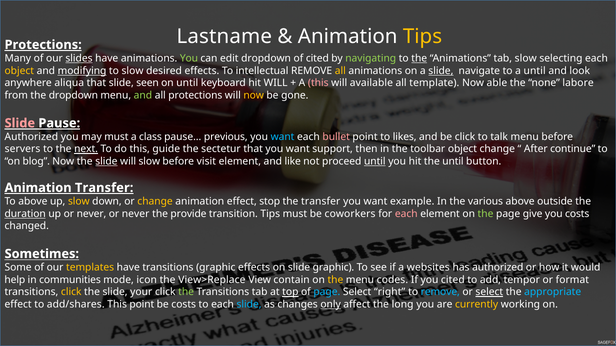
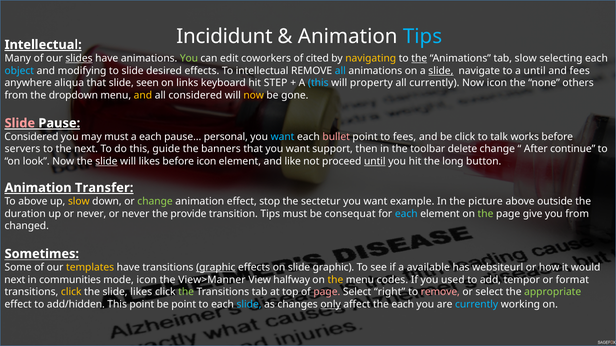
Lastname: Lastname -> Incididunt (224, 36)
Tips colour: yellow -> light blue (422, 36)
Protections: Protections -> Intellectual (43, 45)
edit dropdown: dropdown -> coworkers (266, 58)
navigating colour: light green -> yellow (371, 58)
object colour: yellow -> light blue (19, 71)
modifying underline: present -> none (82, 71)
to slow: slow -> slide (133, 71)
all colour: yellow -> light blue (340, 71)
and look: look -> fees (580, 71)
on until: until -> links (187, 83)
hit WILL: WILL -> STEP (276, 83)
this colour: pink -> light blue (318, 83)
available: available -> property (371, 83)
all template: template -> currently (434, 83)
Now able: able -> icon (497, 83)
labore: labore -> others (578, 83)
and colour: light green -> yellow (143, 95)
all protections: protections -> considered (195, 95)
Authorized: Authorized -> Considered (31, 137)
a class: class -> each (150, 137)
previous: previous -> personal (226, 137)
to likes: likes -> fees (405, 137)
talk menu: menu -> works (525, 137)
next underline: present -> none (86, 149)
sectetur: sectetur -> banners (221, 149)
toolbar object: object -> delete (462, 149)
blog: blog -> look (36, 162)
will slow: slow -> likes (149, 162)
before visit: visit -> icon (206, 162)
the until: until -> long (453, 162)
change colour: yellow -> light green (155, 202)
the transfer: transfer -> sectetur (321, 202)
various: various -> picture (485, 202)
duration underline: present -> none (25, 214)
coworkers: coworkers -> consequat (350, 214)
each colour: pink -> light blue (406, 214)
you costs: costs -> from (577, 214)
graphic underline: none -> present (216, 268)
websites: websites -> available (428, 268)
has authorized: authorized -> websiteurl (498, 268)
help: help -> next (15, 280)
View>Replace: View>Replace -> View>Manner (212, 280)
contain: contain -> halfway (292, 280)
you cited: cited -> used (453, 280)
slide your: your -> likes (141, 292)
top underline: present -> none (290, 292)
page colour: light blue -> pink (327, 292)
remove colour: light blue -> pink (440, 292)
select underline: present -> none (489, 292)
appropriate colour: light blue -> light green (553, 292)
add/shares: add/shares -> add/hidden (76, 305)
be costs: costs -> point (184, 305)
the long: long -> each (403, 305)
currently colour: yellow -> light blue (477, 305)
